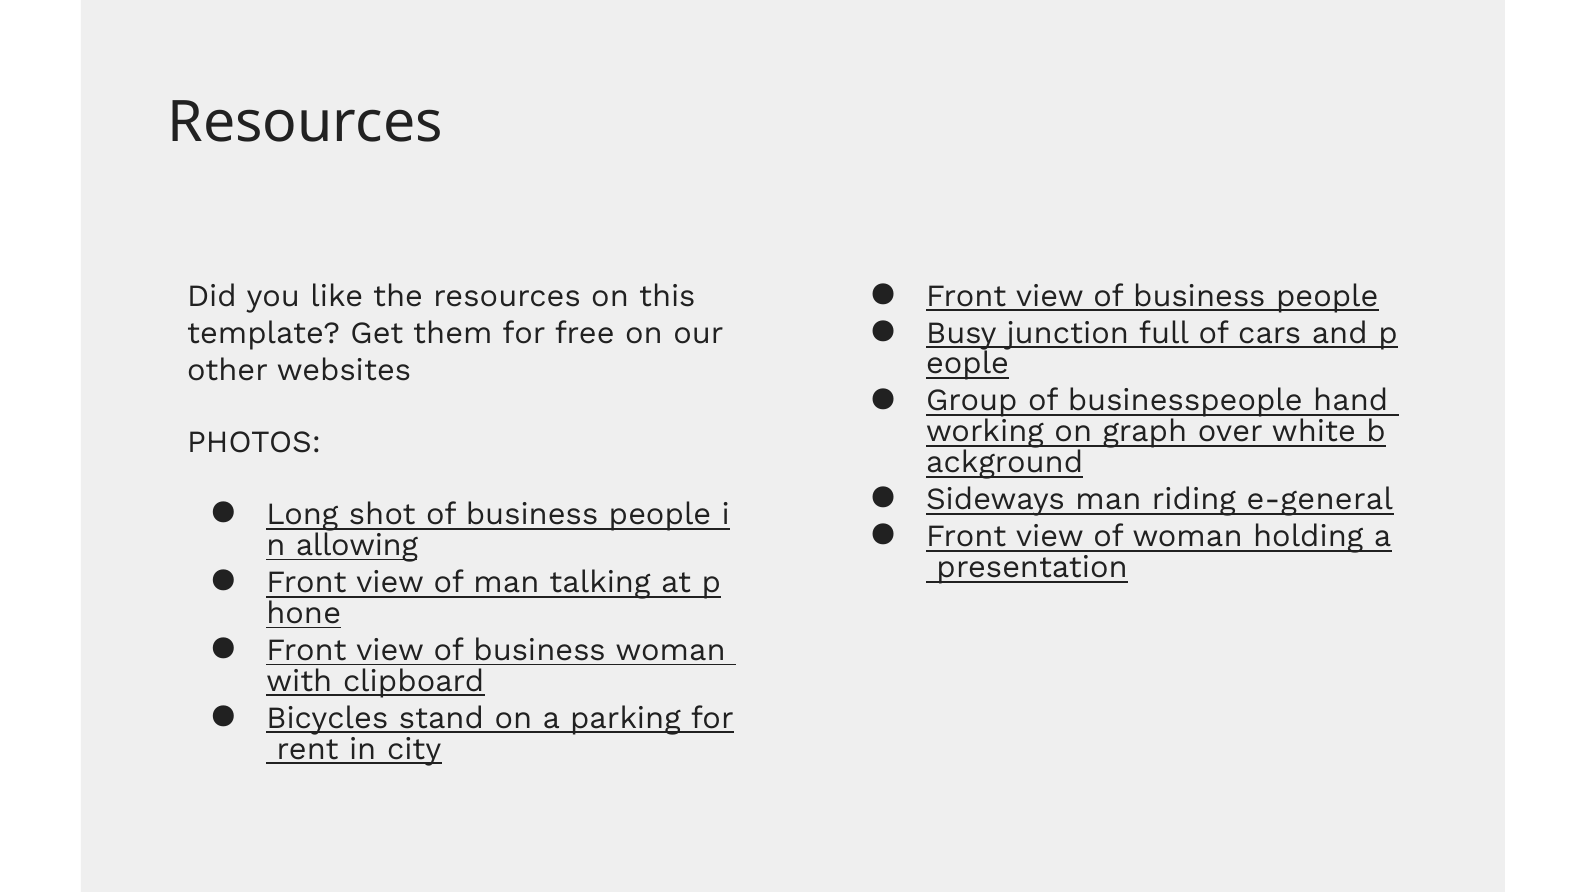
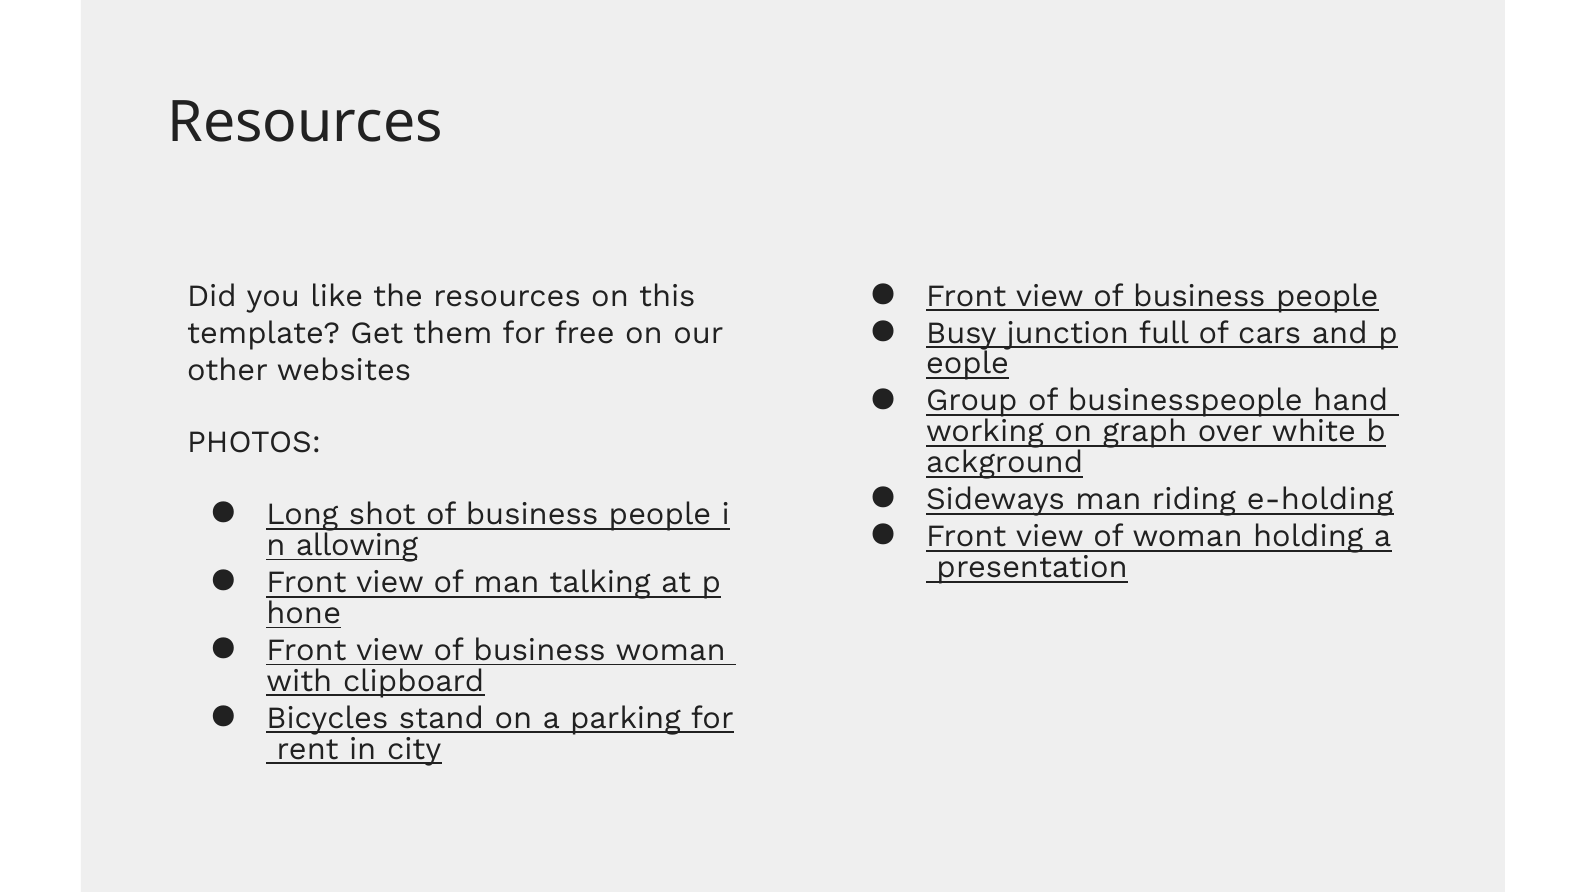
e-general: e-general -> e-holding (1320, 500)
